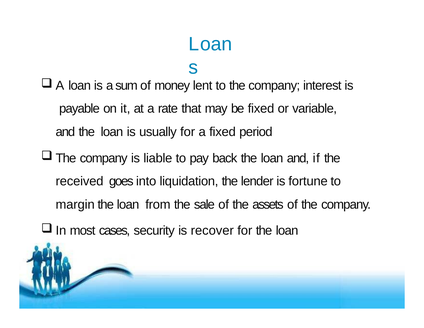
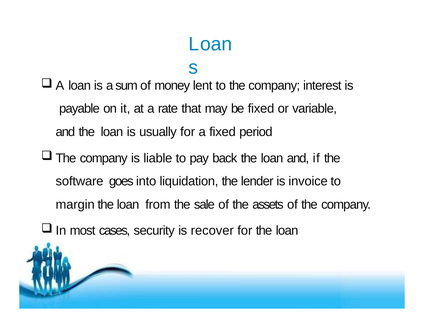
received: received -> software (80, 181)
fortune: fortune -> invoice (308, 181)
